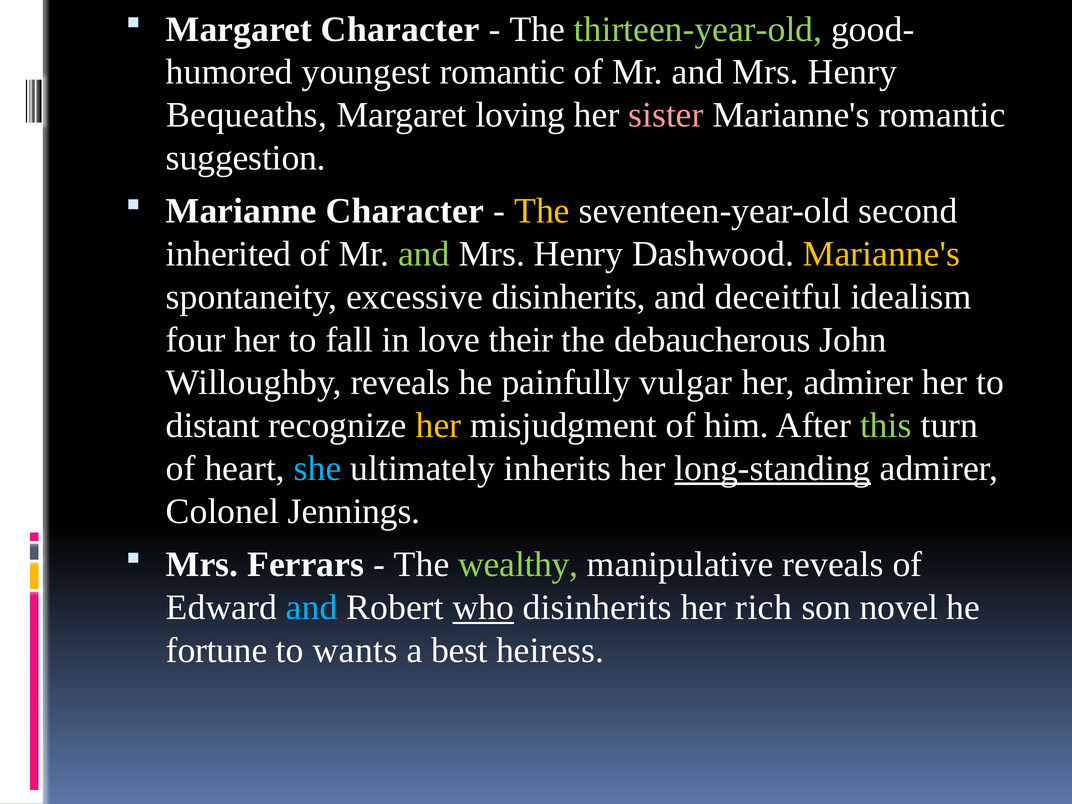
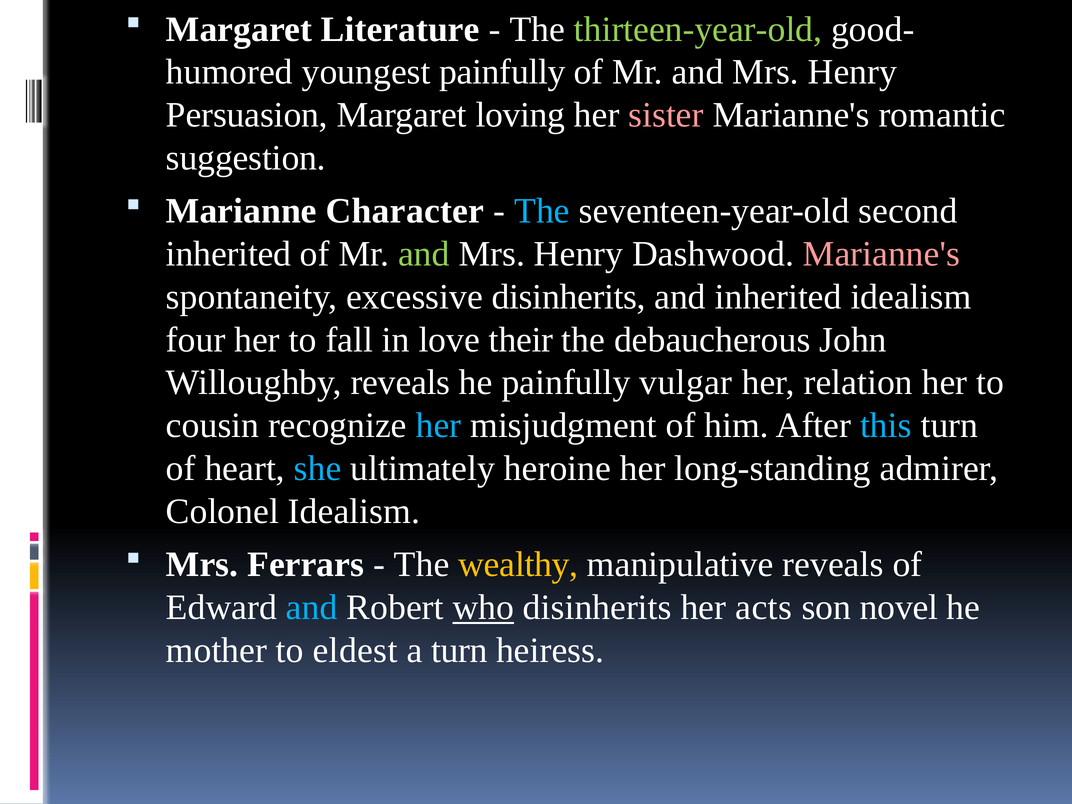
Margaret Character: Character -> Literature (400, 29)
youngest romantic: romantic -> painfully (502, 72)
Bequeaths: Bequeaths -> Persuasion (247, 115)
The colour: yellow -> light blue (542, 211)
Marianne's colour: yellow -> pink (881, 254)
and deceitful: deceitful -> inherited (778, 297)
her admirer: admirer -> relation (858, 383)
distant: distant -> cousin (213, 426)
her colour: yellow -> light blue (439, 426)
this colour: light green -> light blue (886, 426)
inherits: inherits -> heroine (557, 468)
long-standing underline: present -> none (773, 468)
Colonel Jennings: Jennings -> Idealism (354, 511)
wealthy colour: light green -> yellow (518, 565)
rich: rich -> acts (764, 608)
fortune: fortune -> mother (217, 650)
wants: wants -> eldest (355, 650)
a best: best -> turn (460, 650)
